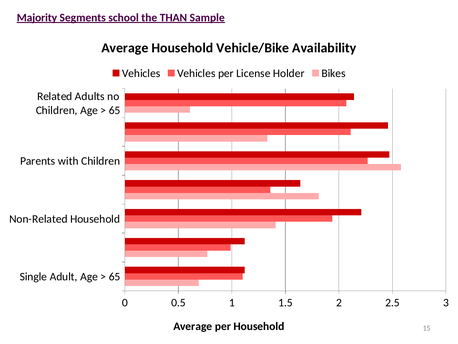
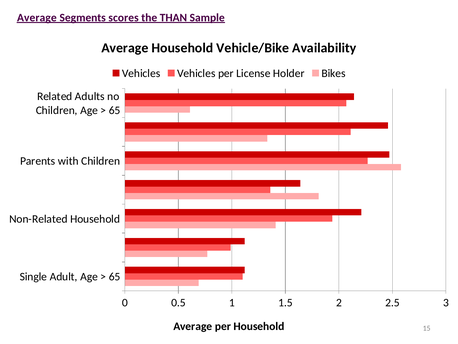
Majority: Majority -> Average (37, 18)
school: school -> scores (124, 18)
